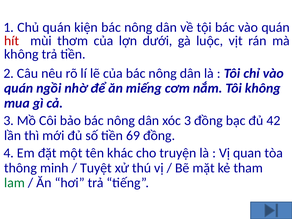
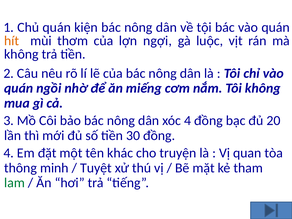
hít colour: red -> orange (12, 41)
dưới: dưới -> ngợi (157, 41)
xóc 3: 3 -> 4 (188, 121)
42: 42 -> 20 (273, 121)
69: 69 -> 30 (133, 135)
